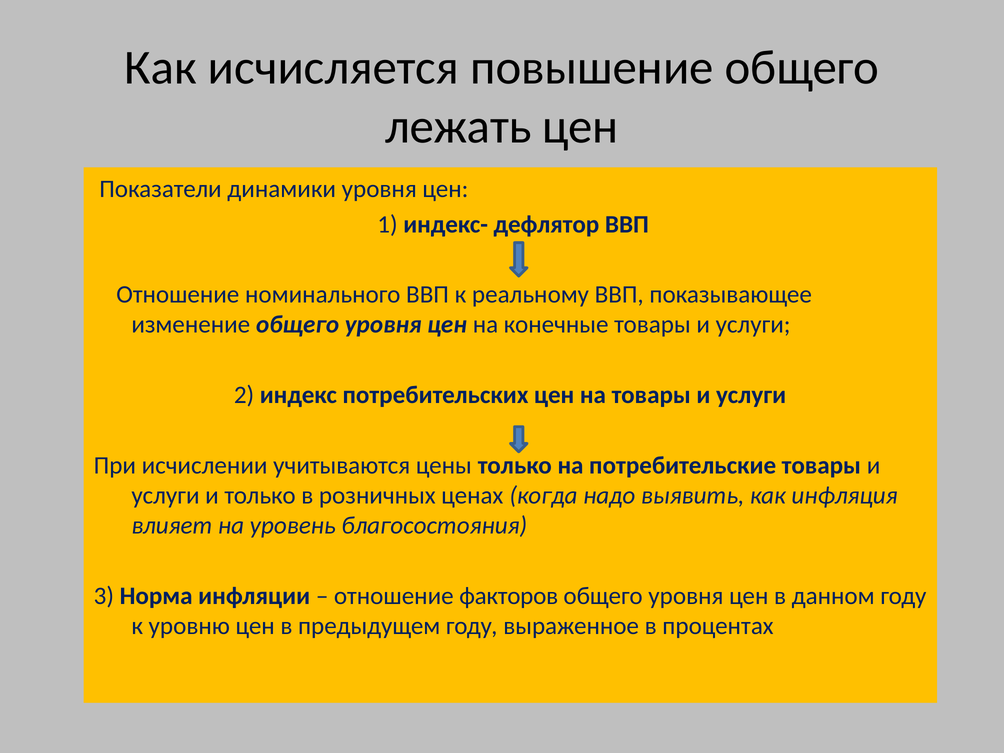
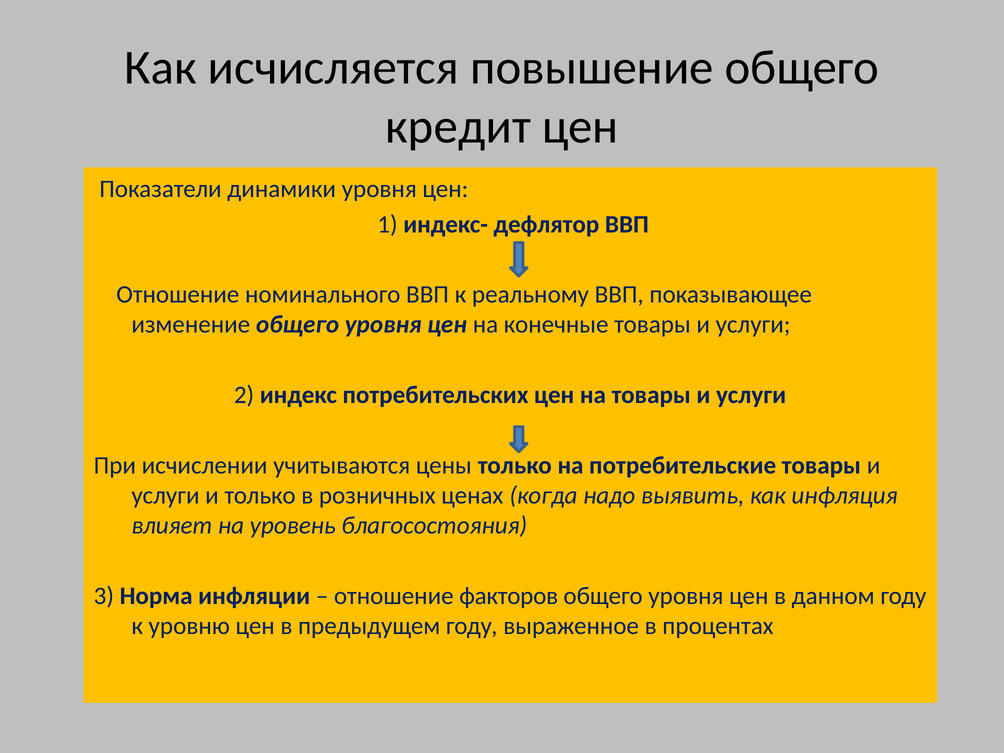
лежать: лежать -> кредит (458, 126)
